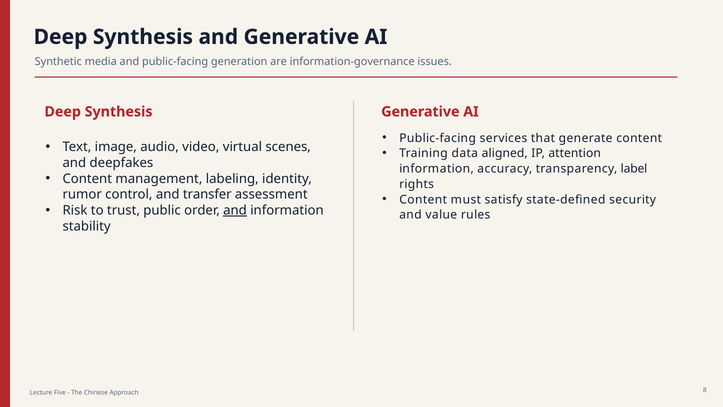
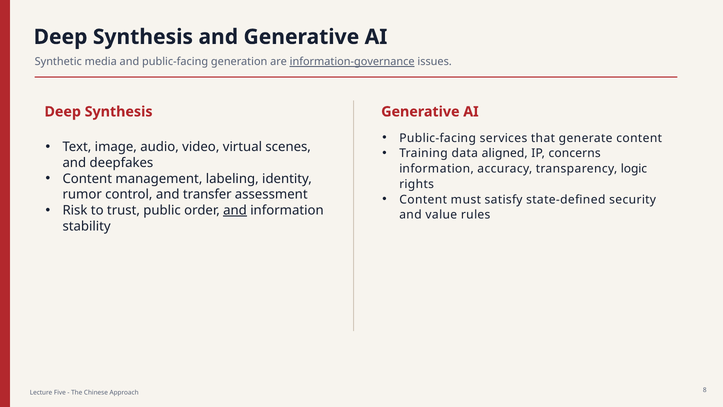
information-governance underline: none -> present (352, 62)
attention: attention -> concerns (575, 153)
label: label -> logic (634, 169)
